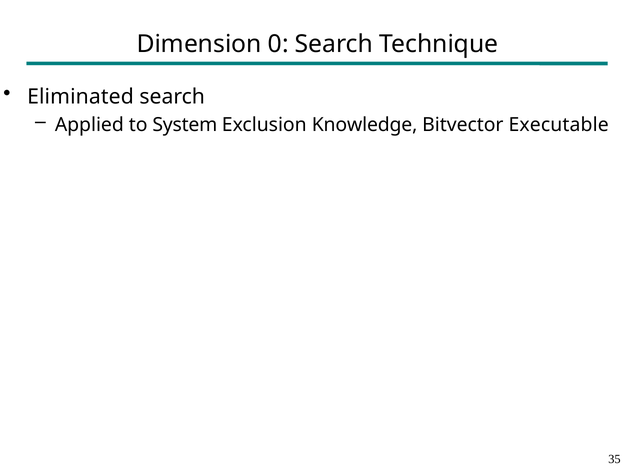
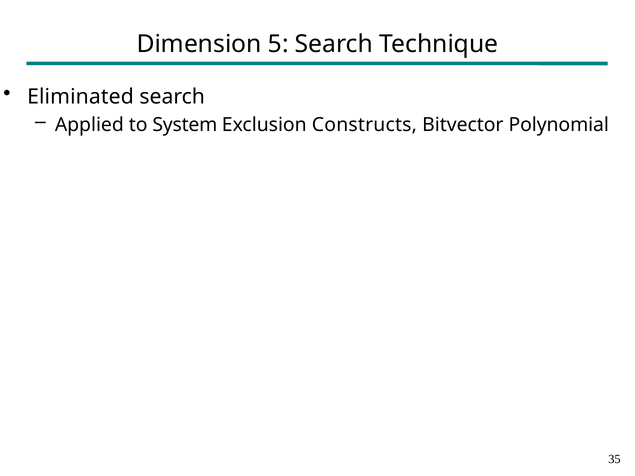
0: 0 -> 5 (278, 44)
Knowledge: Knowledge -> Constructs (364, 125)
Executable: Executable -> Polynomial (559, 125)
